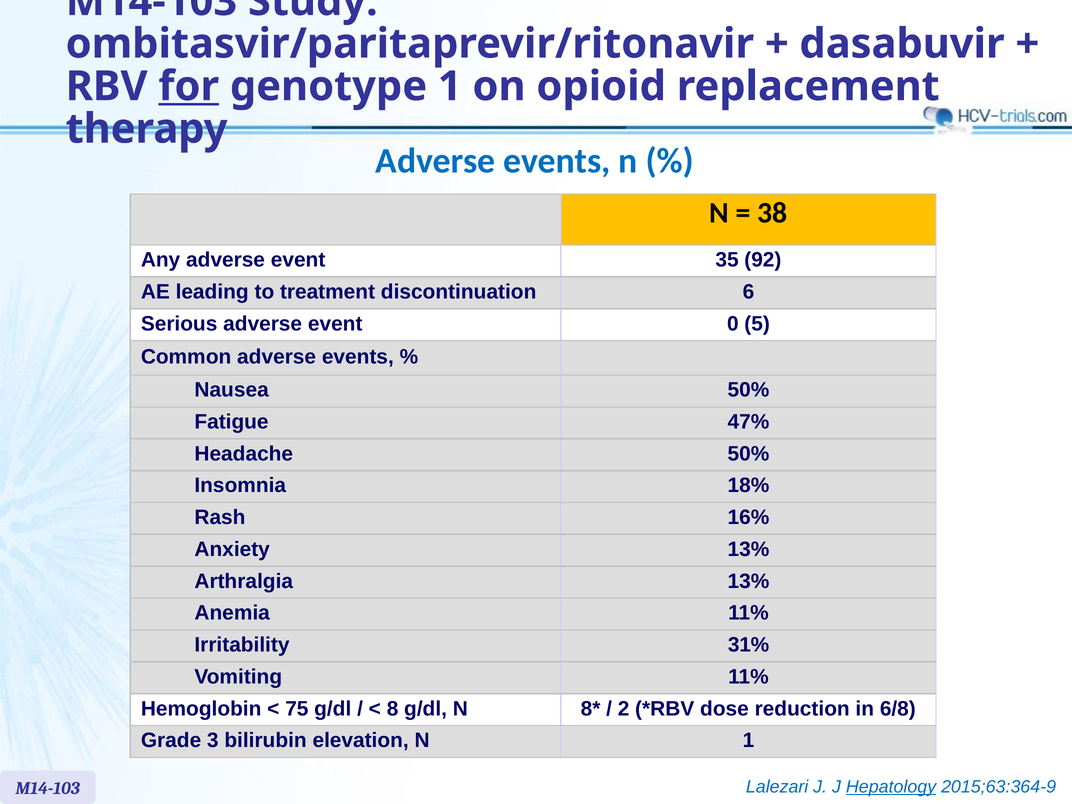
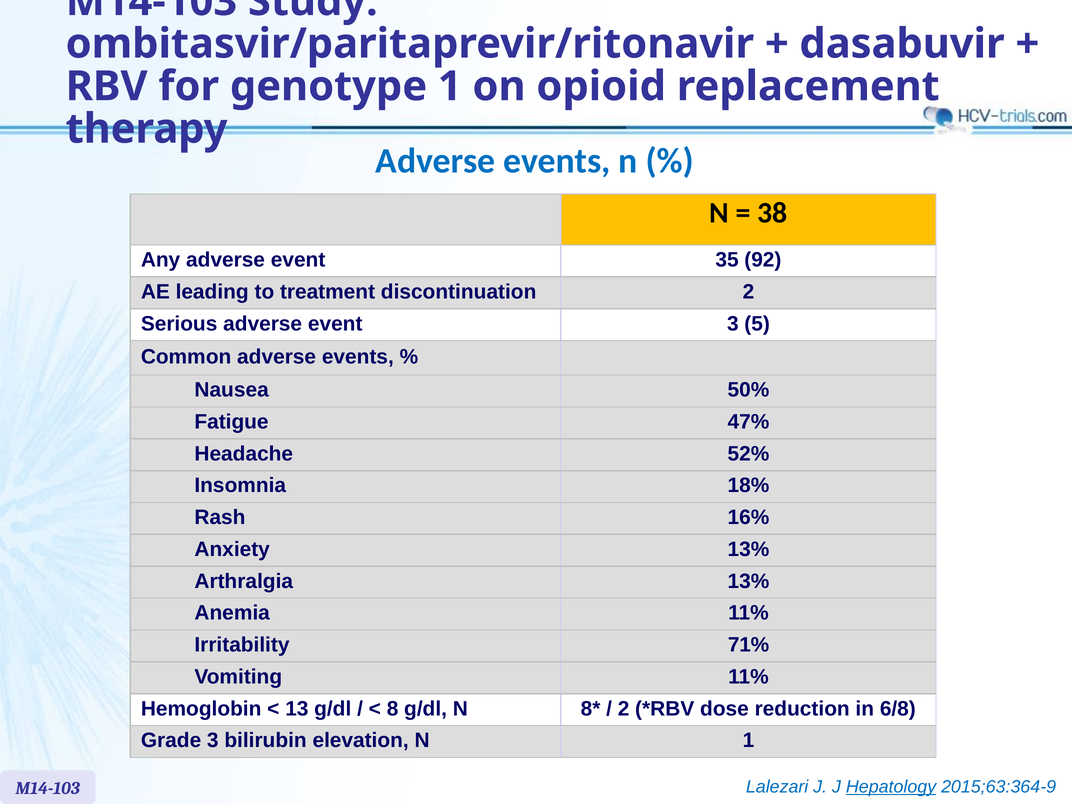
for underline: present -> none (189, 86)
discontinuation 6: 6 -> 2 (748, 292)
event 0: 0 -> 3 (733, 324)
Headache 50%: 50% -> 52% (748, 454)
31%: 31% -> 71% (749, 645)
75: 75 -> 13 (297, 709)
